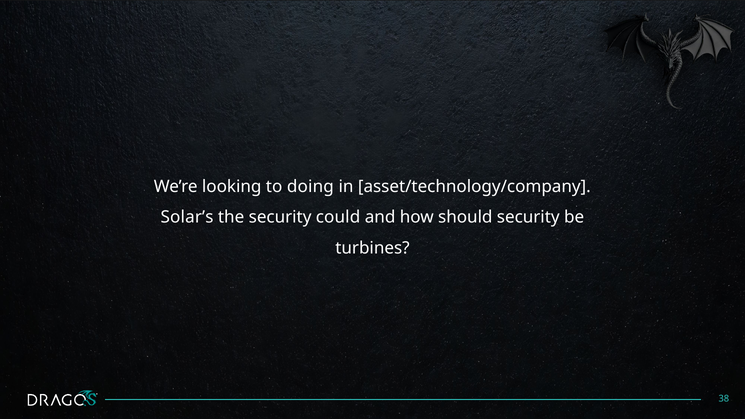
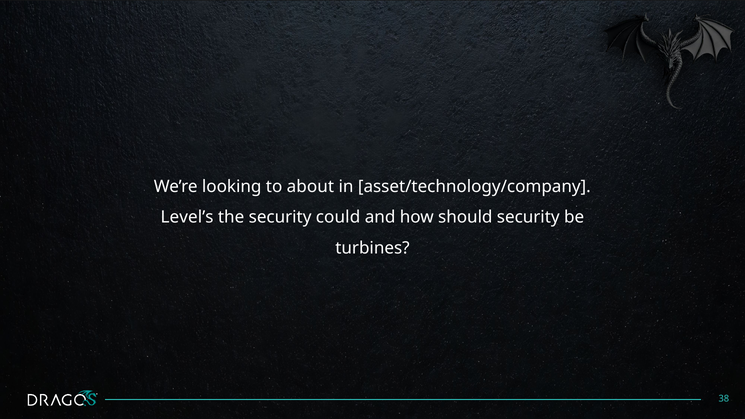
doing: doing -> about (310, 187)
Solar’s: Solar’s -> Level’s (187, 217)
